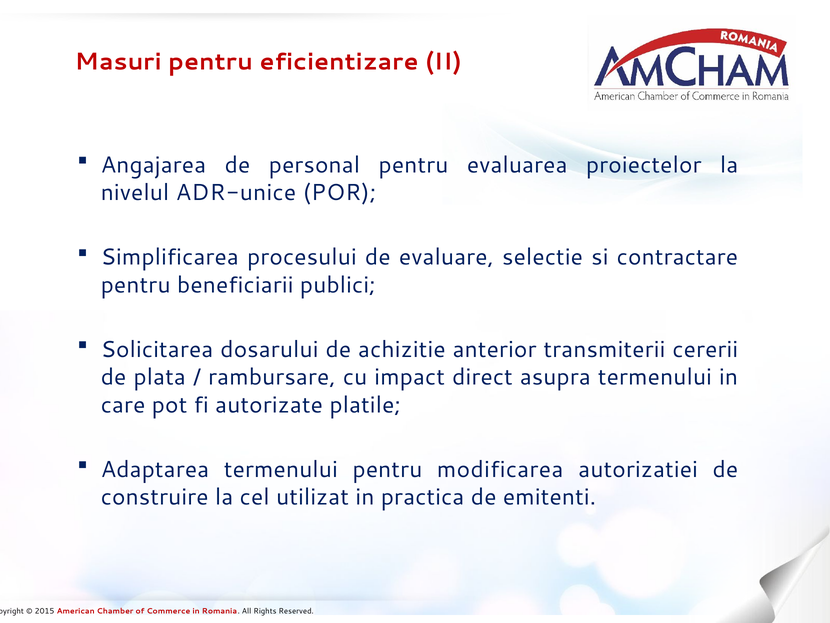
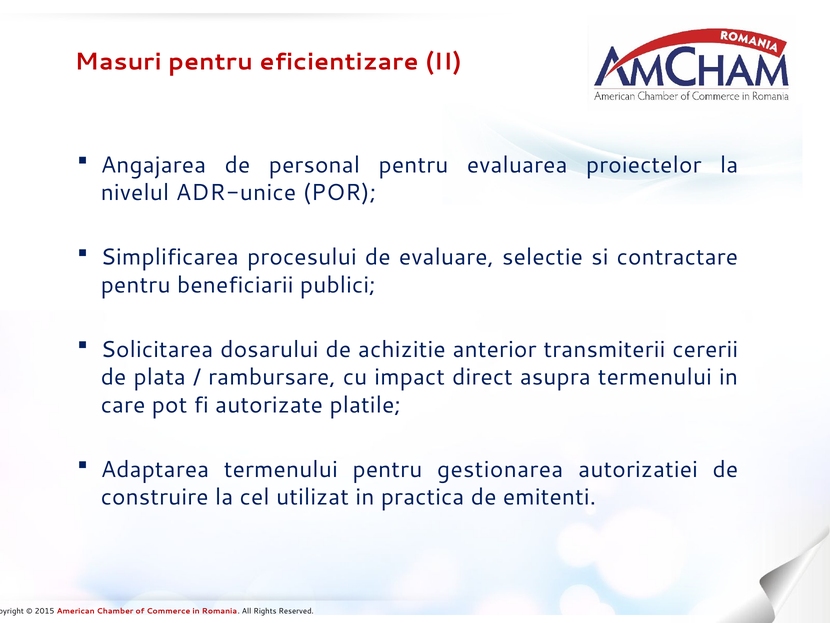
modificarea: modificarea -> gestionarea (500, 469)
